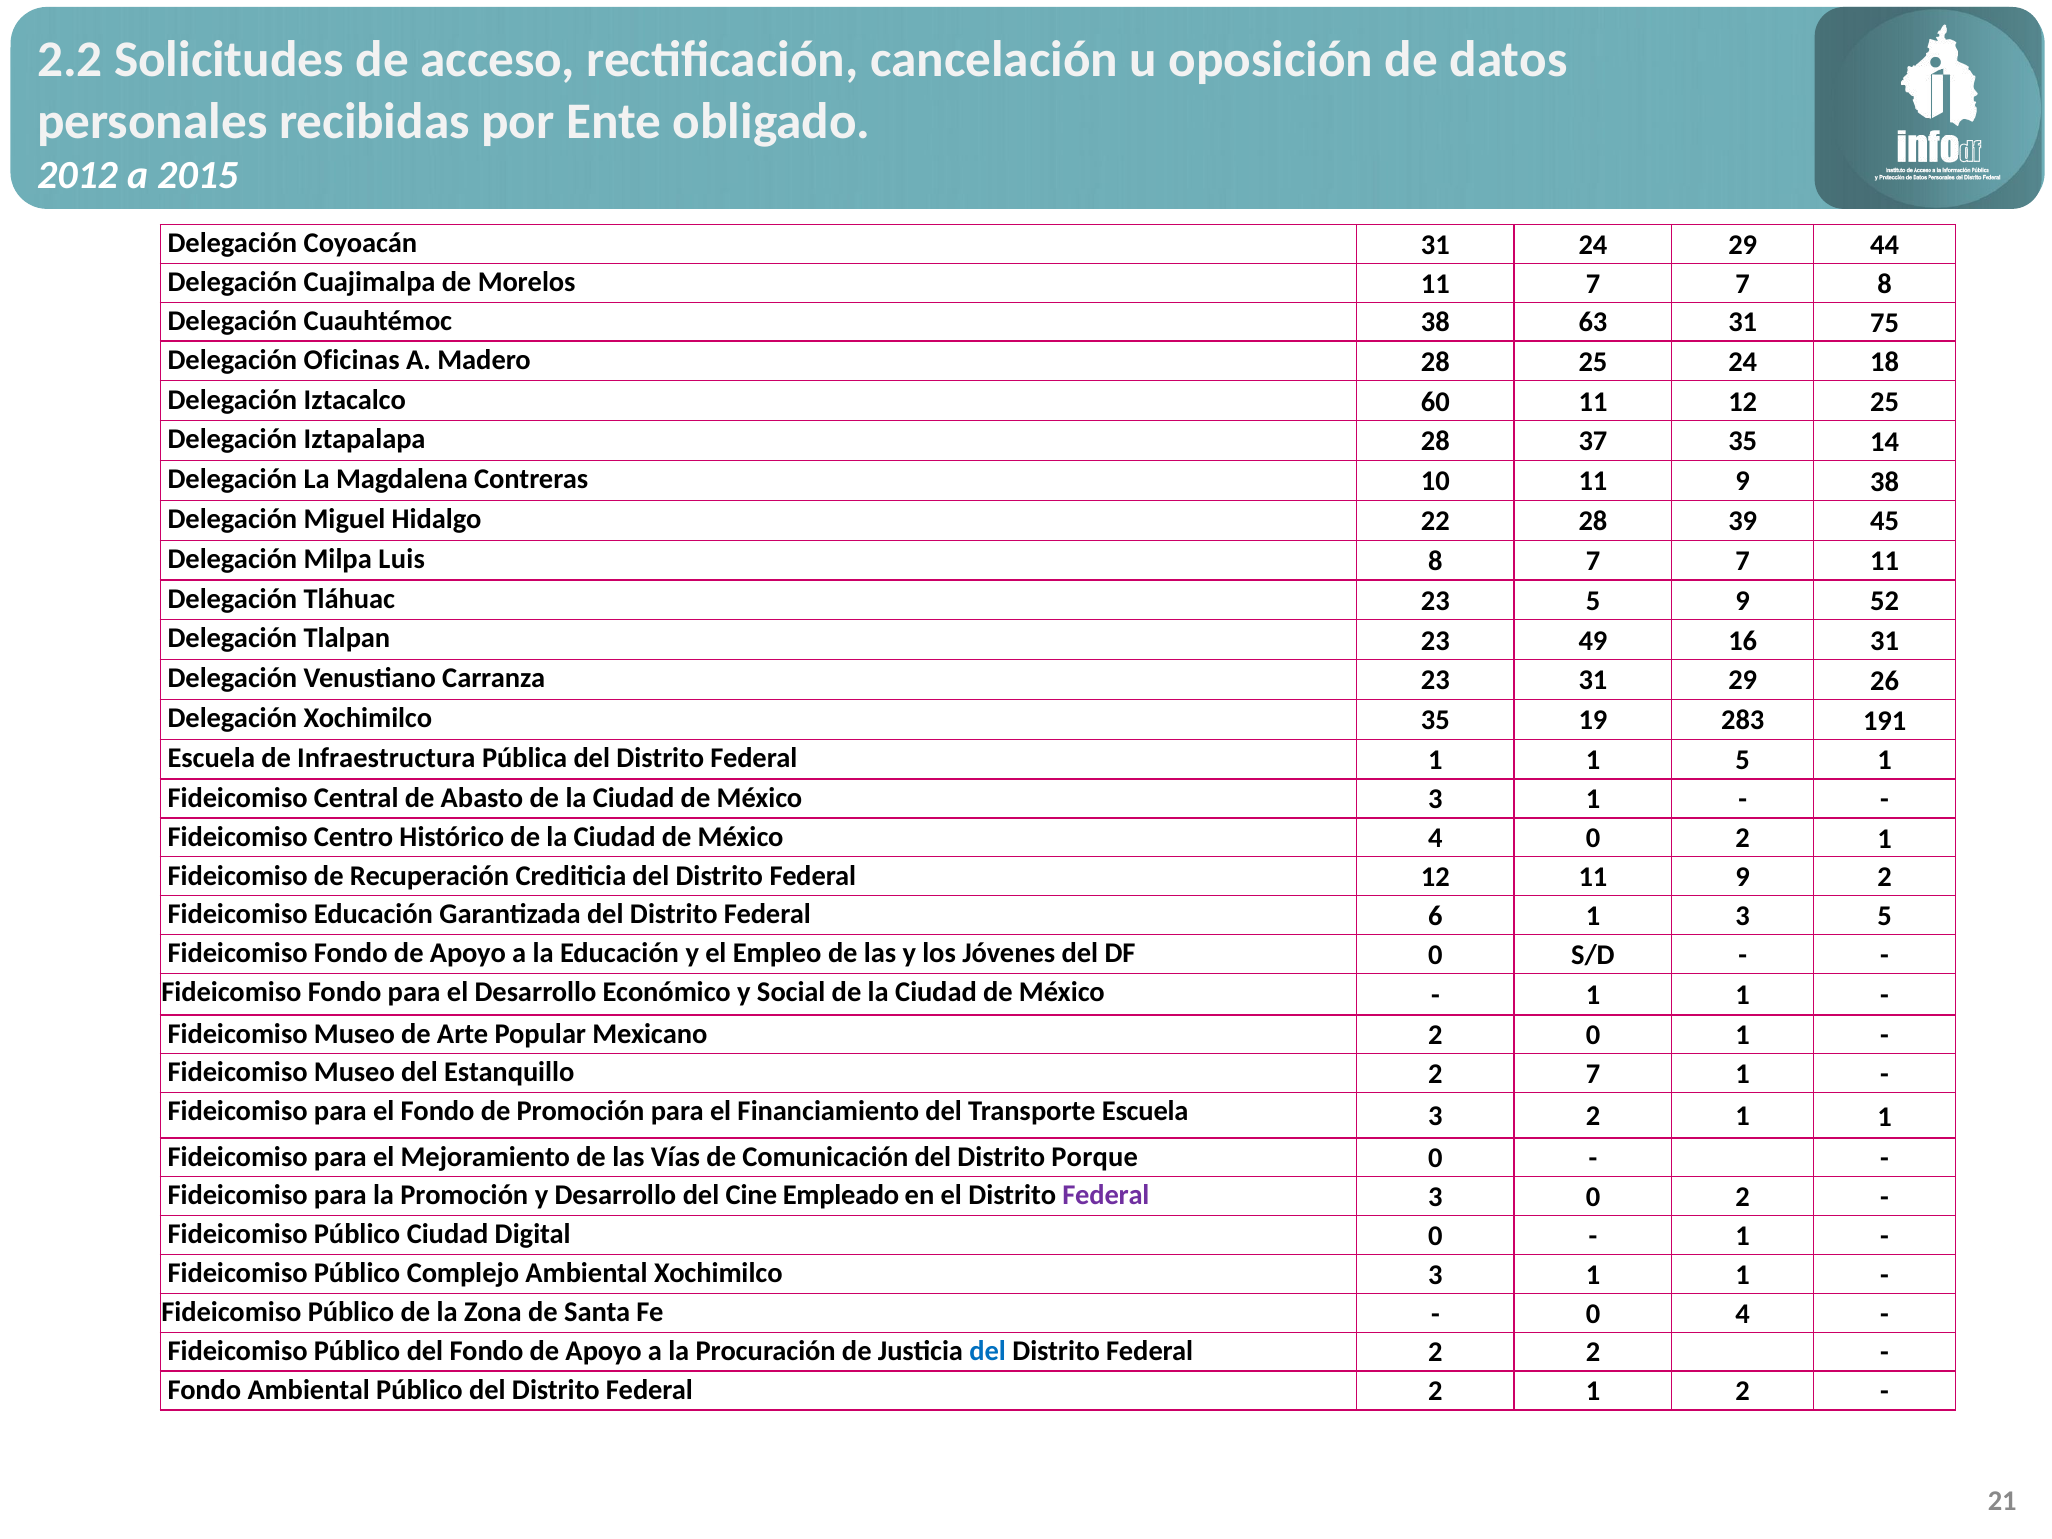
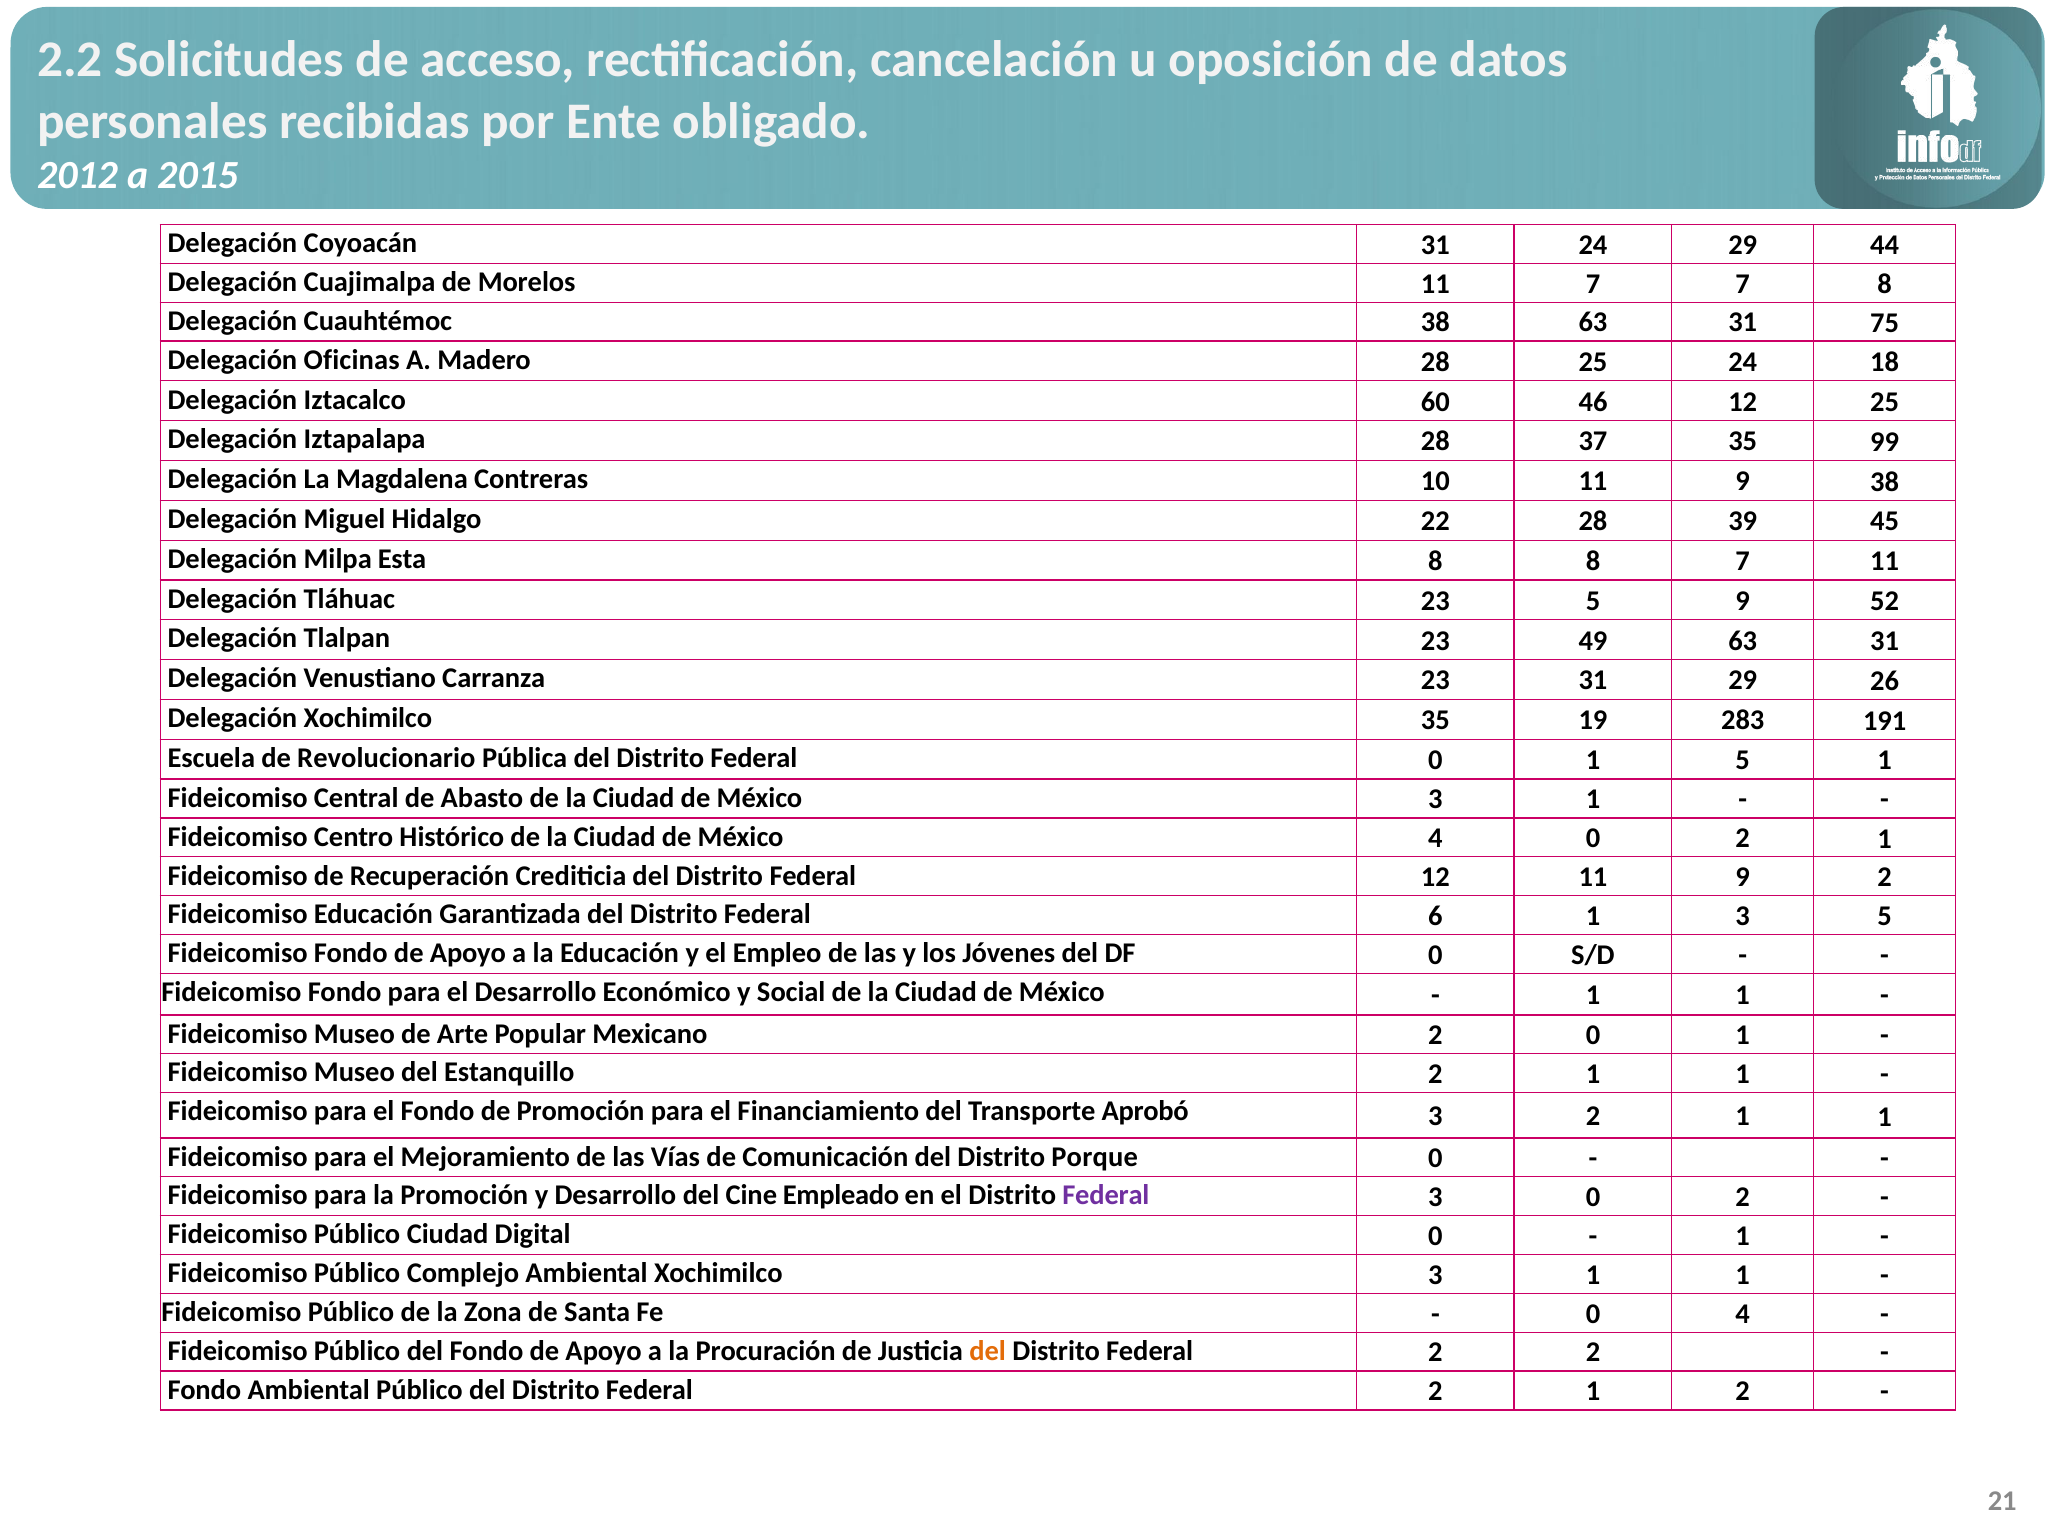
60 11: 11 -> 46 (1593, 402)
14: 14 -> 99 (1885, 442)
Luis: Luis -> Esta (402, 559)
8 7: 7 -> 8 (1593, 561)
49 16: 16 -> 63 (1743, 641)
Infraestructura: Infraestructura -> Revolucionario (386, 758)
Federal 1: 1 -> 0 (1435, 760)
Estanquillo 2 7: 7 -> 1 (1593, 1074)
Transporte Escuela: Escuela -> Aprobó (1145, 1111)
del colour: blue -> orange (988, 1351)
